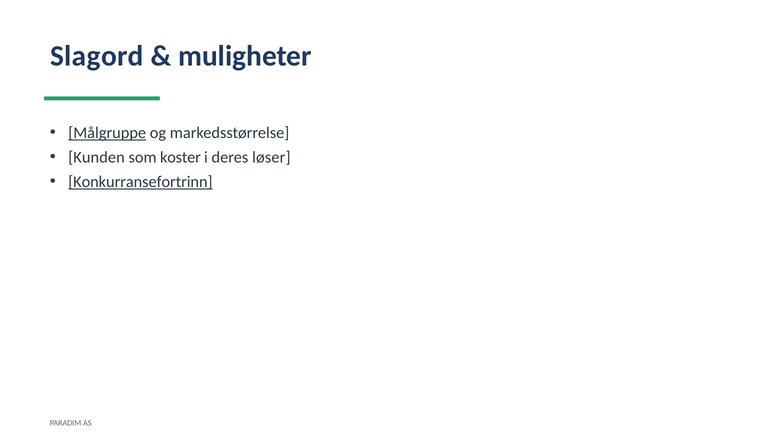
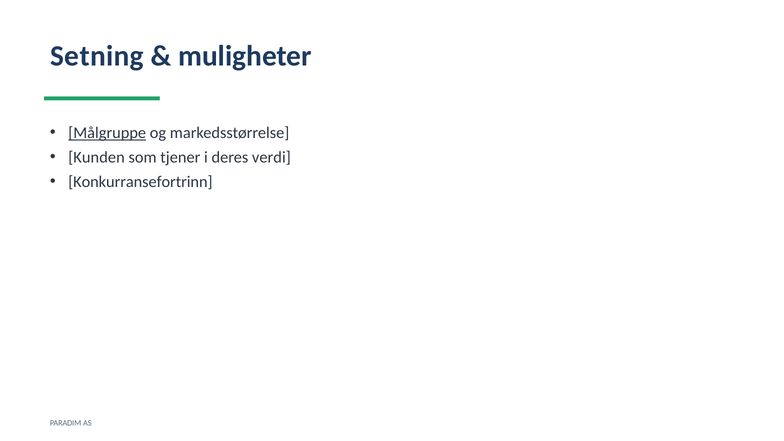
Slagord: Slagord -> Setning (97, 56)
koster: koster -> tjener (180, 157)
løser: løser -> verdi (271, 157)
Konkurransefortrinn underline: present -> none (140, 182)
